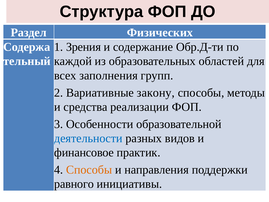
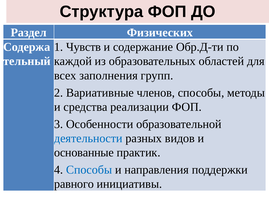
Зрения: Зрения -> Чувств (83, 47)
закону: закону -> членов (156, 93)
финансовое: финансовое -> основанные (84, 152)
Способы colour: orange -> blue (89, 170)
